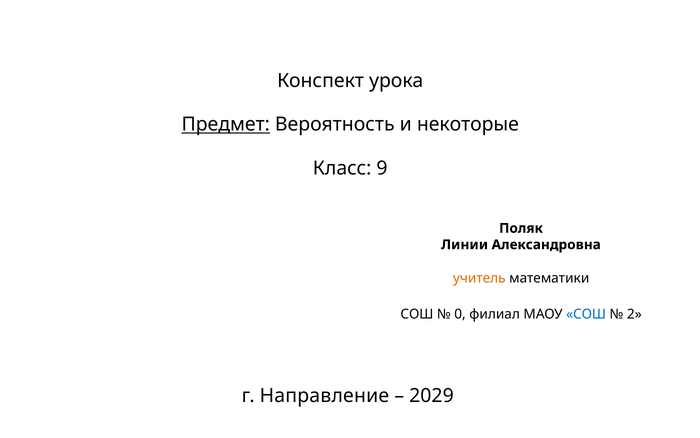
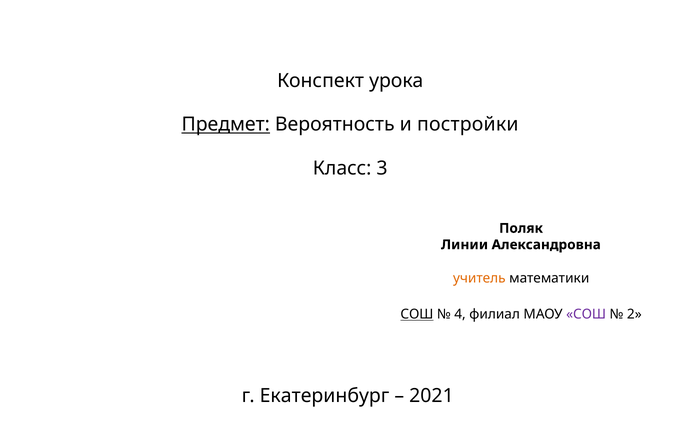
некоторые: некоторые -> постройки (468, 124)
9: 9 -> 3 (382, 168)
СОШ underline: none -> present (417, 314)
0: 0 -> 4 (460, 314)
СОШ colour: blue -> purple (586, 314)
Направление: Направление -> Екатеринбург (325, 395)
2029: 2029 -> 2021 (431, 395)
